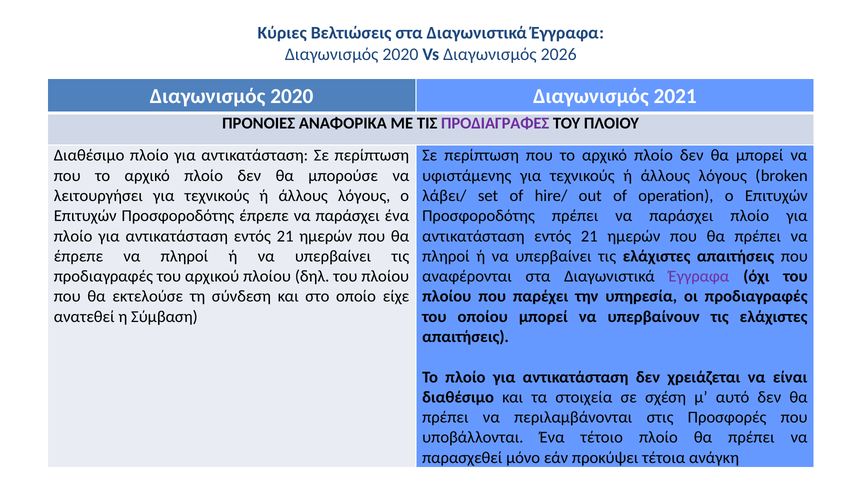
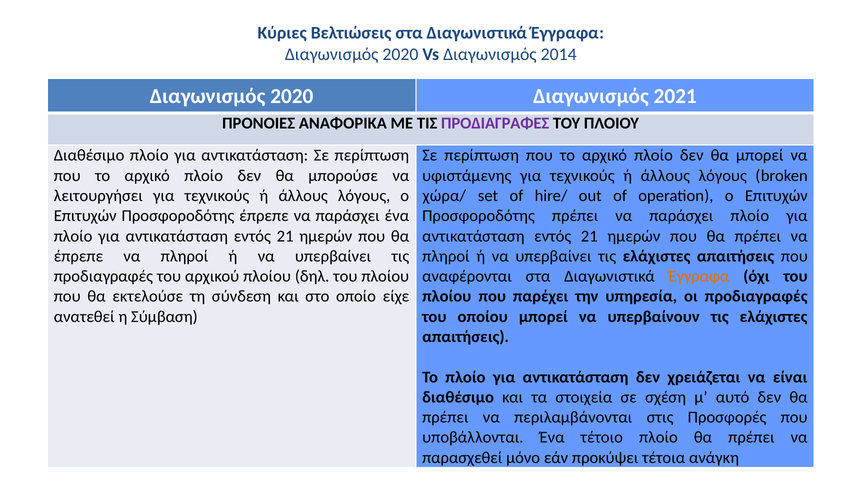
2026: 2026 -> 2014 (559, 54)
λάβει/: λάβει/ -> χώρα/ (444, 196)
Έγγραφα colour: purple -> orange (699, 276)
